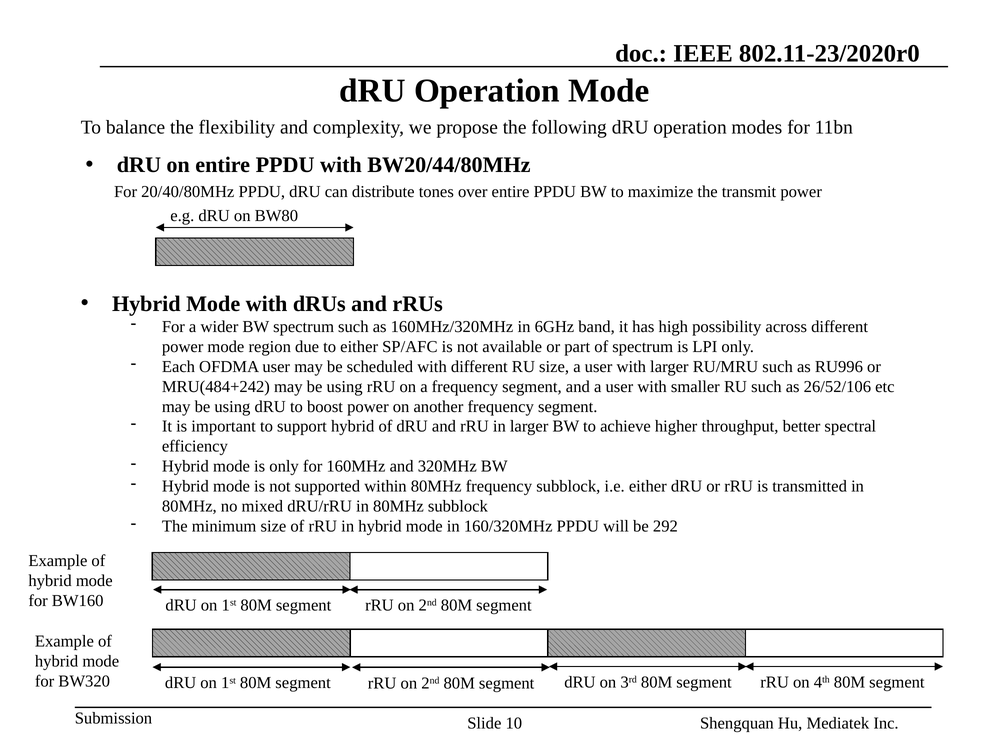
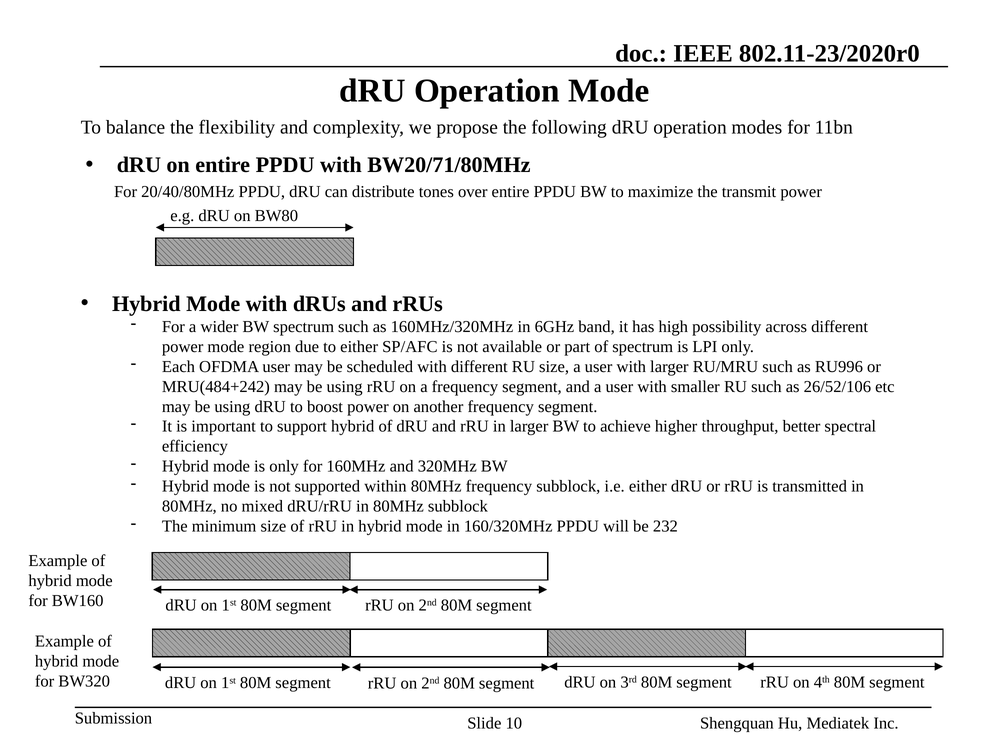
BW20/44/80MHz: BW20/44/80MHz -> BW20/71/80MHz (449, 165)
292: 292 -> 232 (665, 526)
